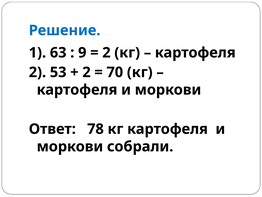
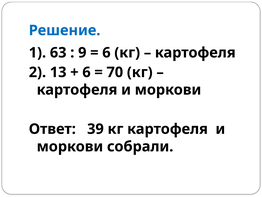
2: 2 -> 6 (106, 53)
53: 53 -> 13 (58, 72)
2: 2 -> 6 (87, 72)
78: 78 -> 39 (95, 129)
